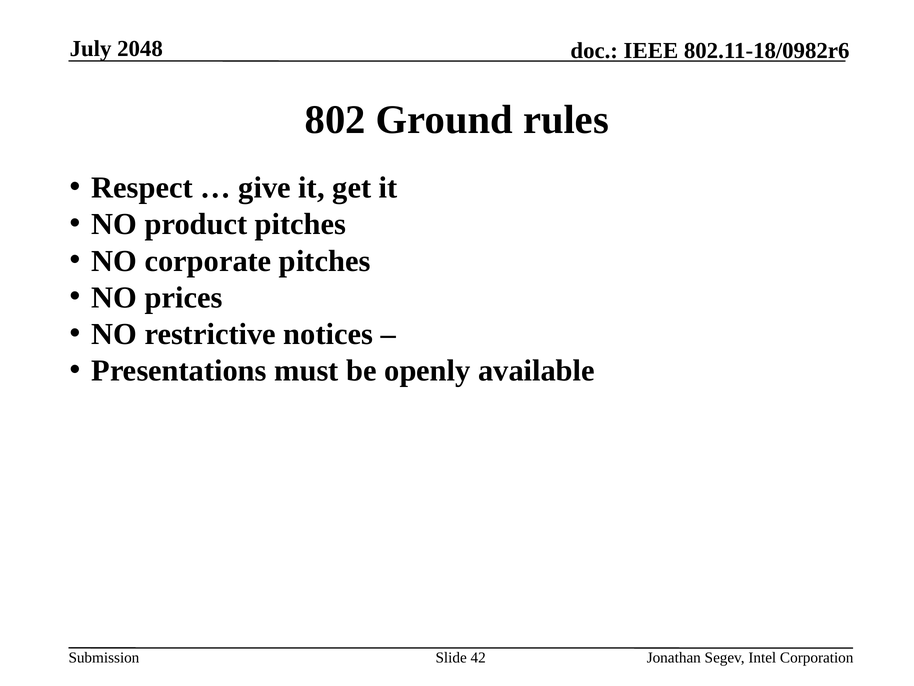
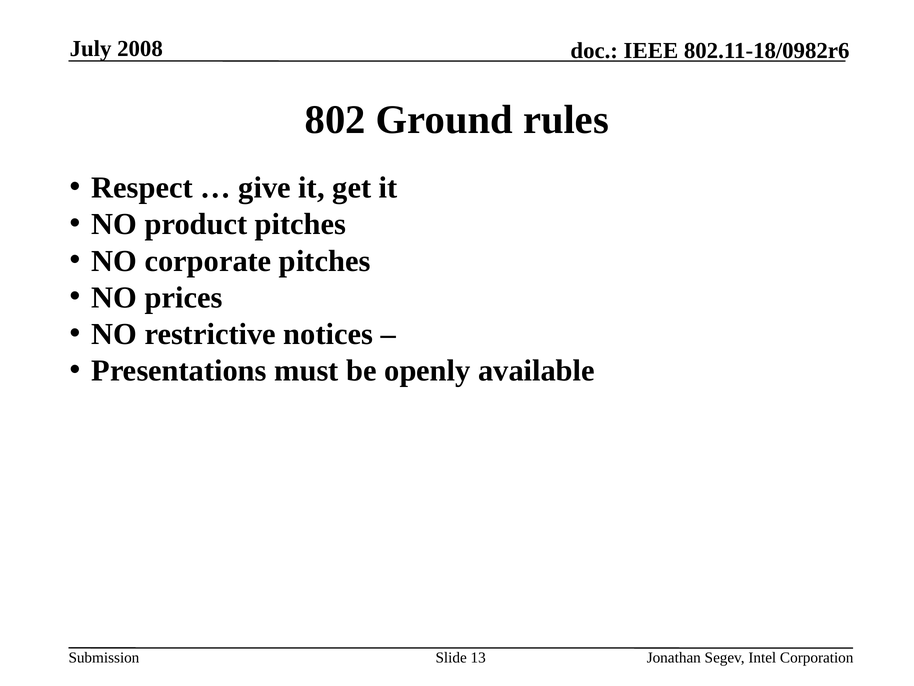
2048: 2048 -> 2008 (140, 48)
42: 42 -> 13 (478, 657)
